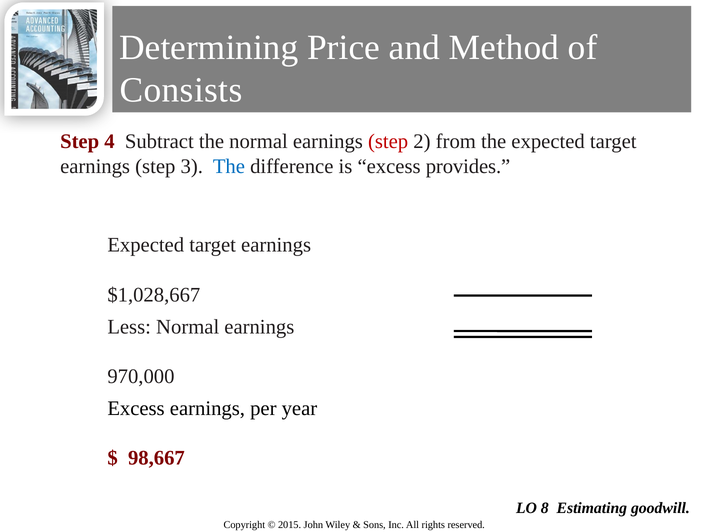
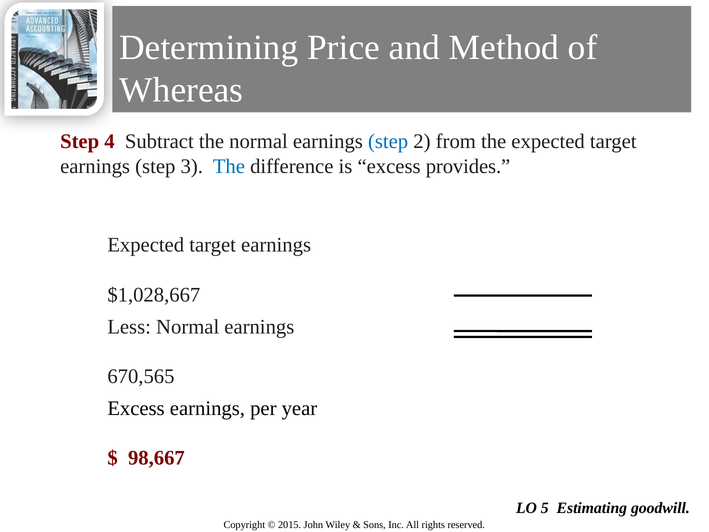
Consists: Consists -> Whereas (181, 90)
step colour: red -> blue (388, 141)
970,000: 970,000 -> 670,565 (141, 376)
8: 8 -> 5 (545, 508)
